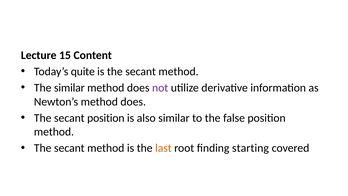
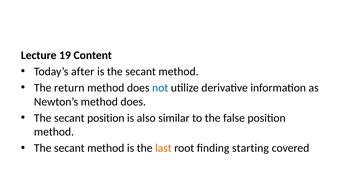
15: 15 -> 19 (65, 55)
quite: quite -> after (83, 71)
The similar: similar -> return (69, 88)
not colour: purple -> blue (160, 88)
